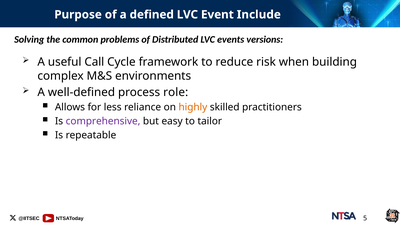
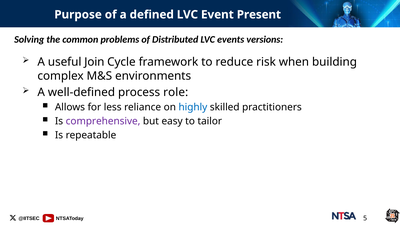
Include: Include -> Present (259, 15)
Call: Call -> Join (94, 62)
highly colour: orange -> blue (193, 107)
